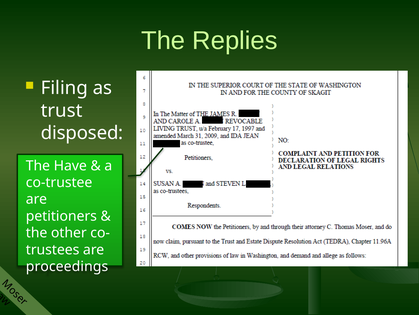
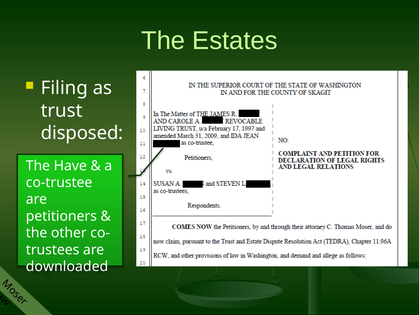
Replies: Replies -> Estates (235, 41)
proceedings: proceedings -> downloaded (67, 266)
